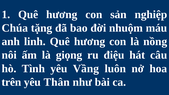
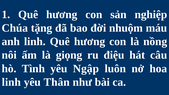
Vầng: Vầng -> Ngập (86, 69)
trên: trên -> linh (11, 82)
